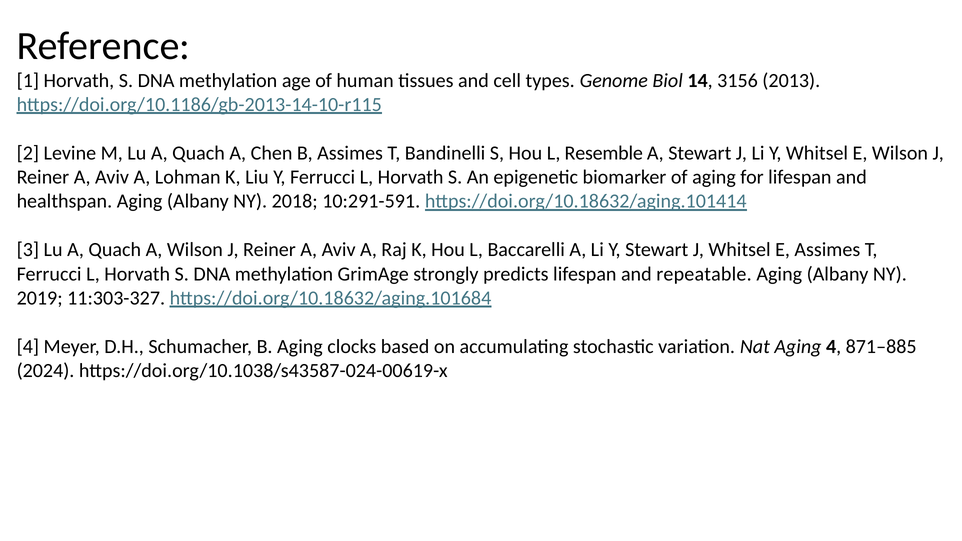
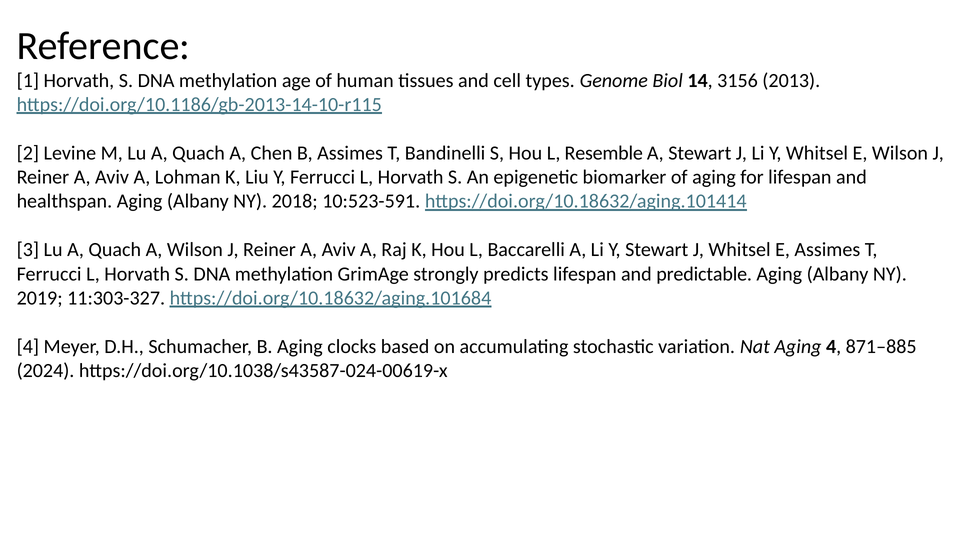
10:291-591: 10:291-591 -> 10:523-591 (371, 201)
repeatable: repeatable -> predictable (704, 274)
